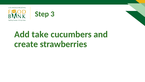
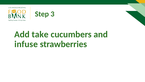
create: create -> infuse (26, 44)
